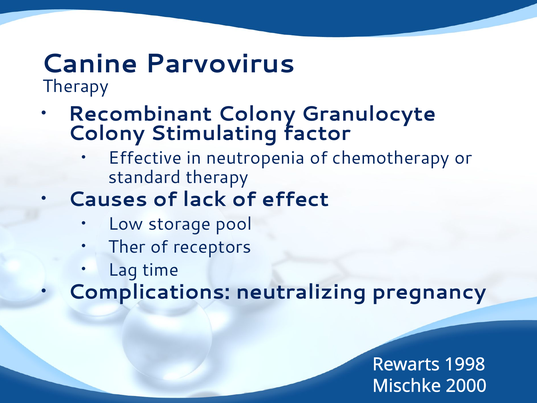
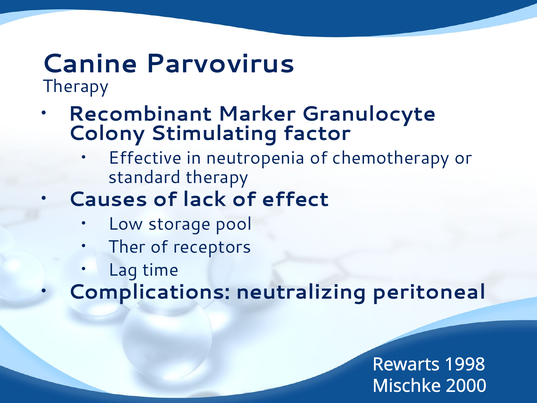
Recombinant Colony: Colony -> Marker (257, 114)
pregnancy: pregnancy -> peritoneal (429, 292)
